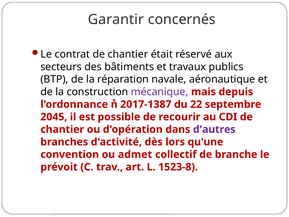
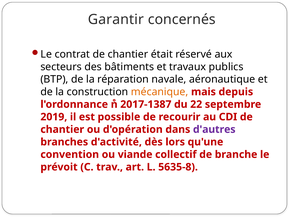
mécanique colour: purple -> orange (160, 92)
2045: 2045 -> 2019 (54, 117)
admet: admet -> viande (135, 154)
1523-8: 1523-8 -> 5635-8 (178, 167)
